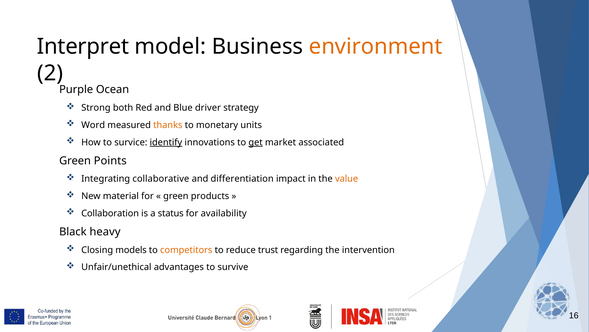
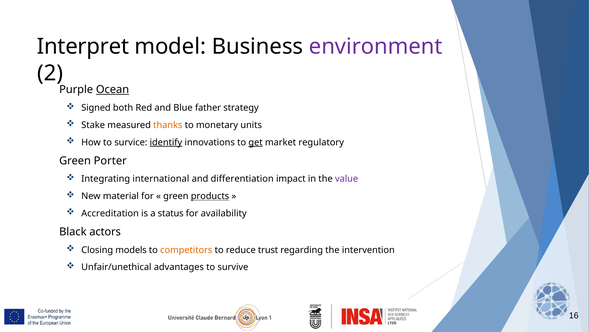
environment colour: orange -> purple (376, 46)
Ocean underline: none -> present (113, 89)
Strong: Strong -> Signed (96, 108)
driver: driver -> father (208, 108)
Word: Word -> Stake (93, 125)
associated: associated -> regulatory (321, 142)
Points: Points -> Porter (110, 160)
collaborative: collaborative -> international (161, 179)
value colour: orange -> purple (347, 179)
products underline: none -> present (210, 196)
Collaboration: Collaboration -> Accreditation (110, 213)
heavy: heavy -> actors (105, 231)
